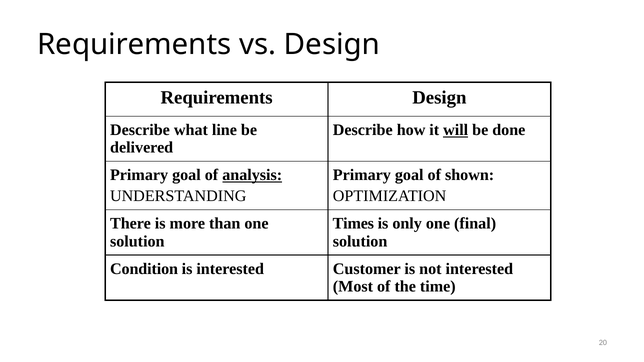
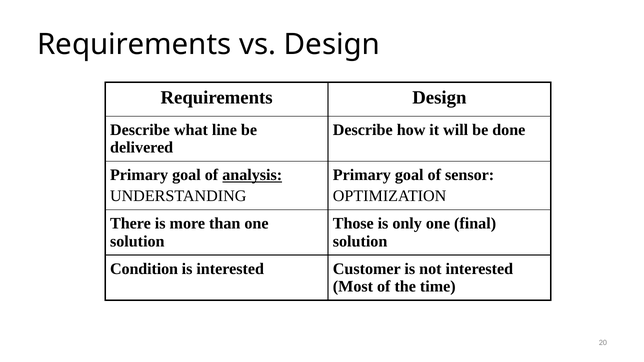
will underline: present -> none (456, 130)
shown: shown -> sensor (470, 175)
Times: Times -> Those (353, 224)
